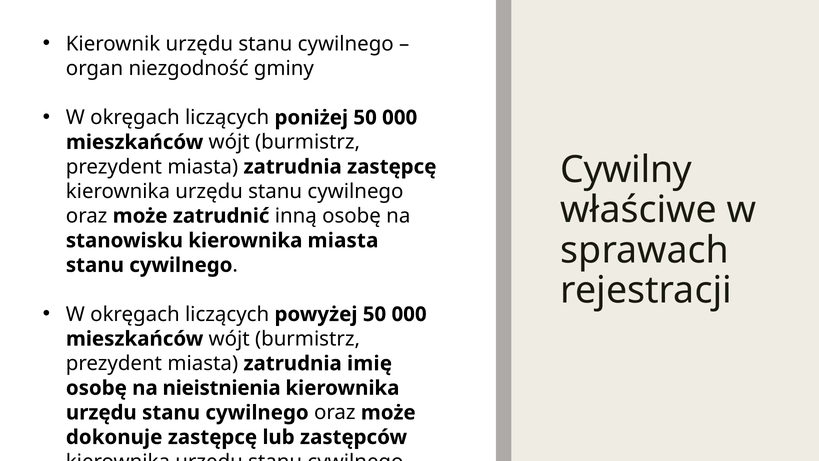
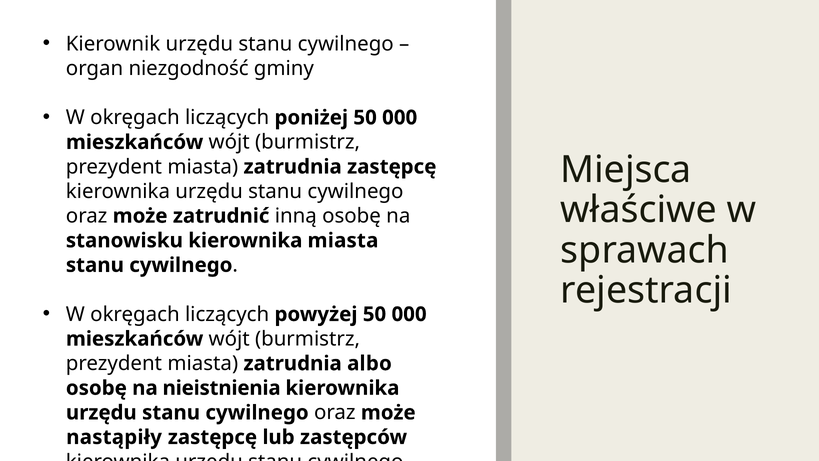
Cywilny: Cywilny -> Miejsca (626, 170)
imię: imię -> albo (369, 363)
dokonuje: dokonuje -> nastąpiły (114, 437)
